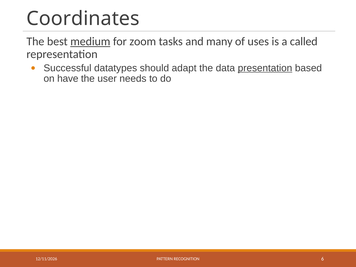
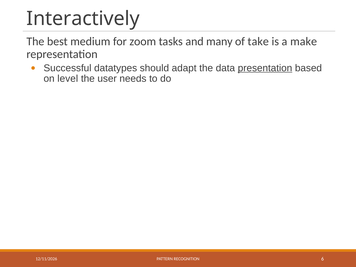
Coordinates: Coordinates -> Interactively (83, 19)
medium underline: present -> none (90, 41)
uses: uses -> take (258, 41)
called: called -> make (304, 41)
have: have -> level (68, 79)
